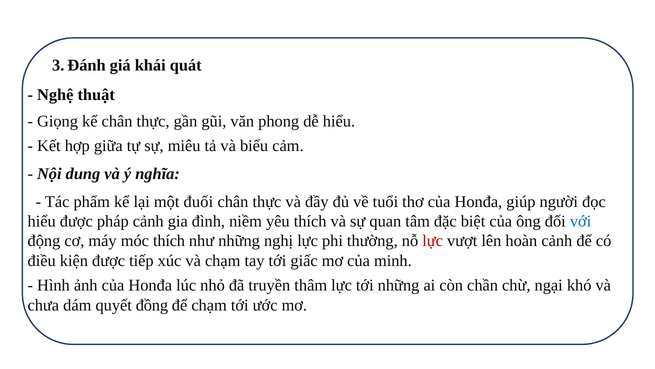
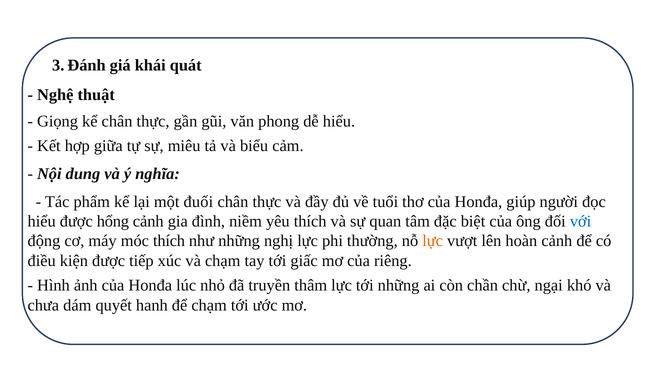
pháp: pháp -> hổng (113, 221)
lực colour: red -> orange (433, 241)
minh: minh -> riêng (393, 260)
đồng: đồng -> hanh (152, 305)
